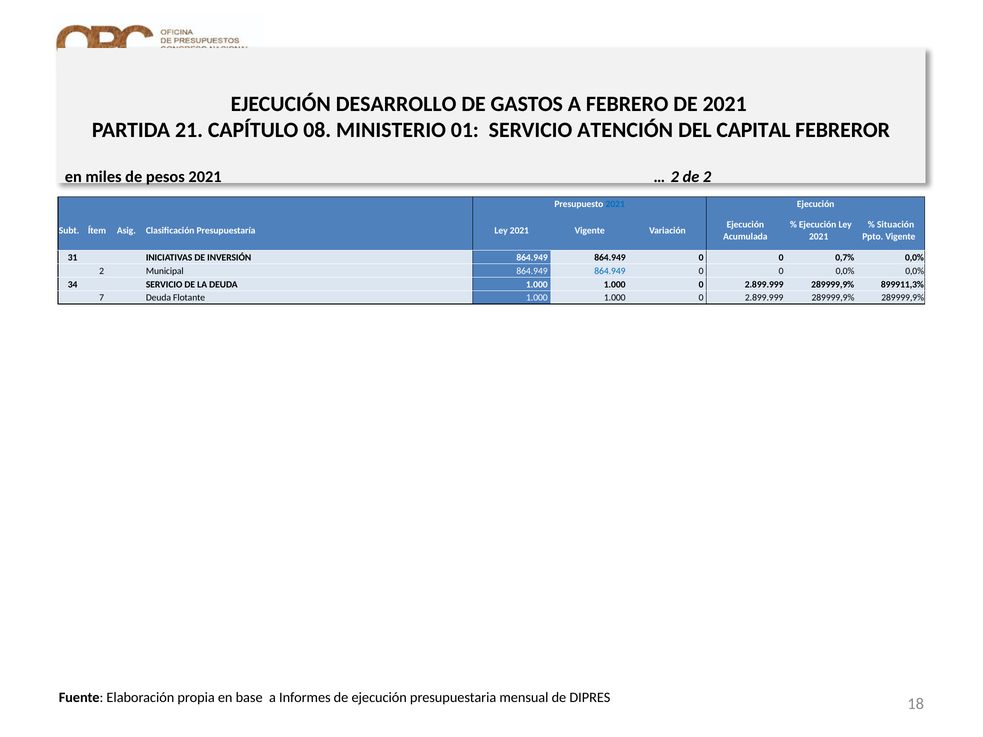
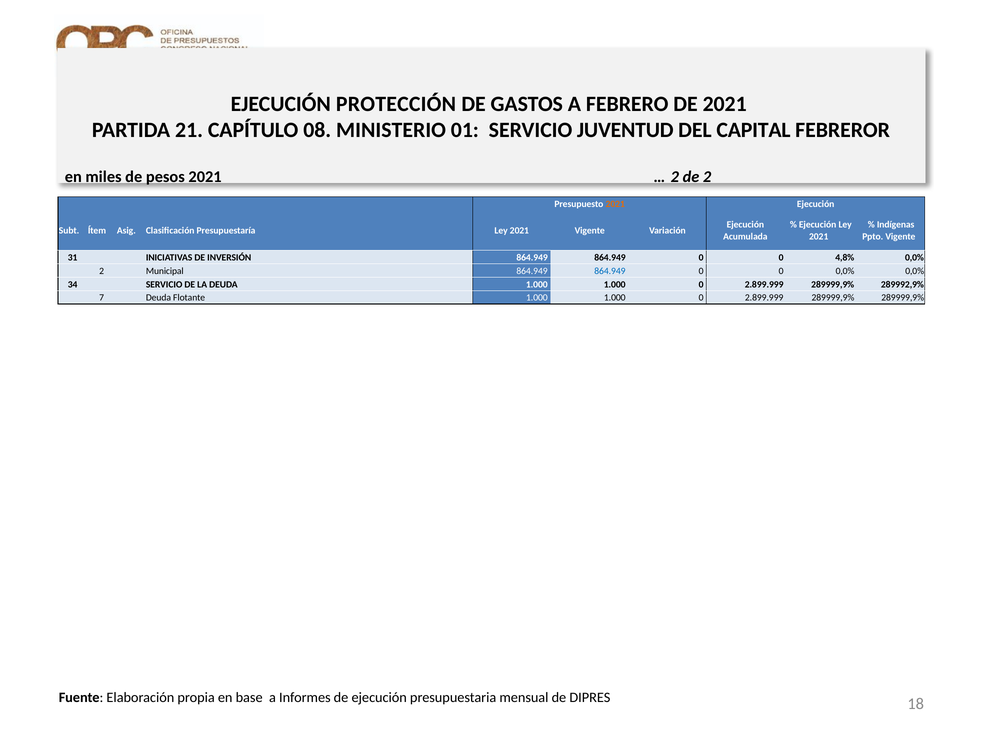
DESARROLLO: DESARROLLO -> PROTECCIÓN (396, 104)
ATENCIÓN: ATENCIÓN -> JUVENTUD (625, 130)
2021 colour: blue -> orange (615, 204)
Situación: Situación -> Indígenas (896, 225)
0,7%: 0,7% -> 4,8% (845, 258)
899911,3%: 899911,3% -> 289992,9% (902, 284)
